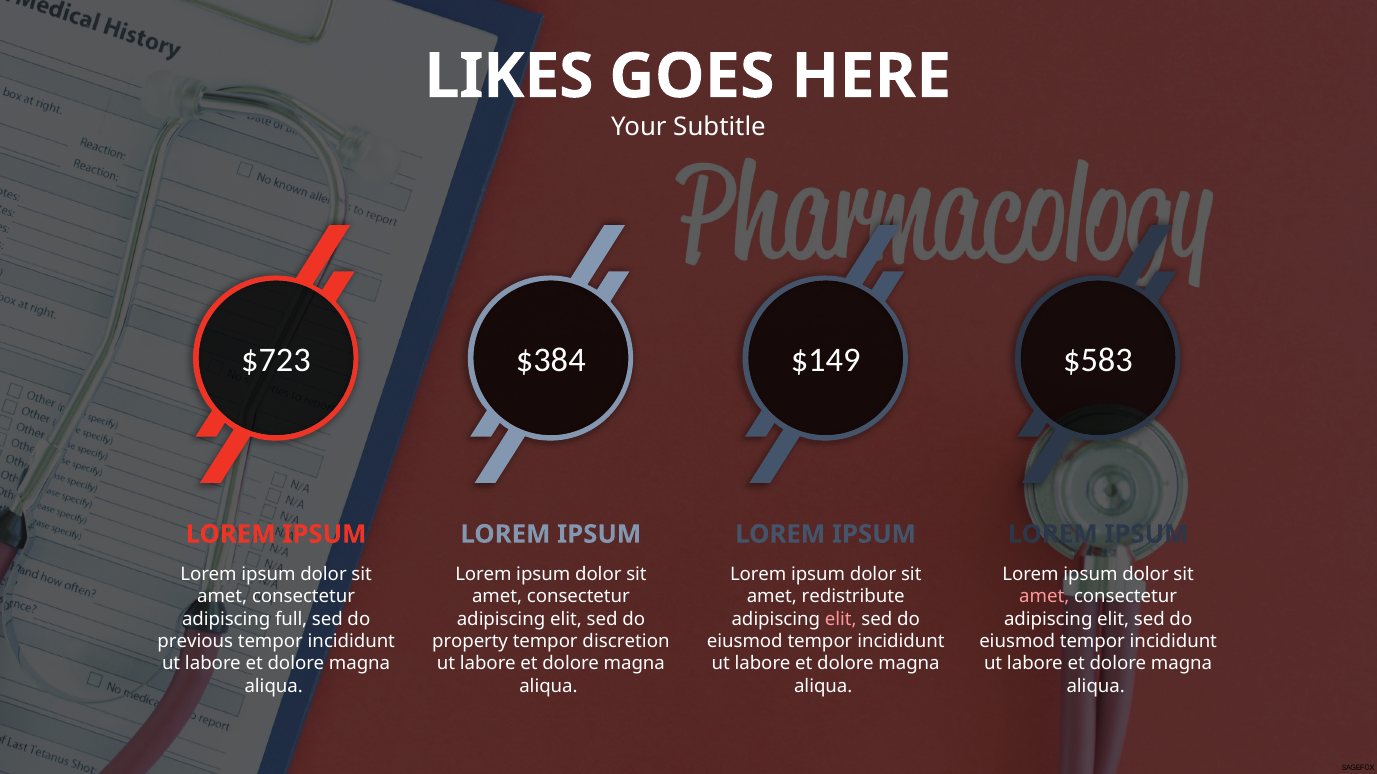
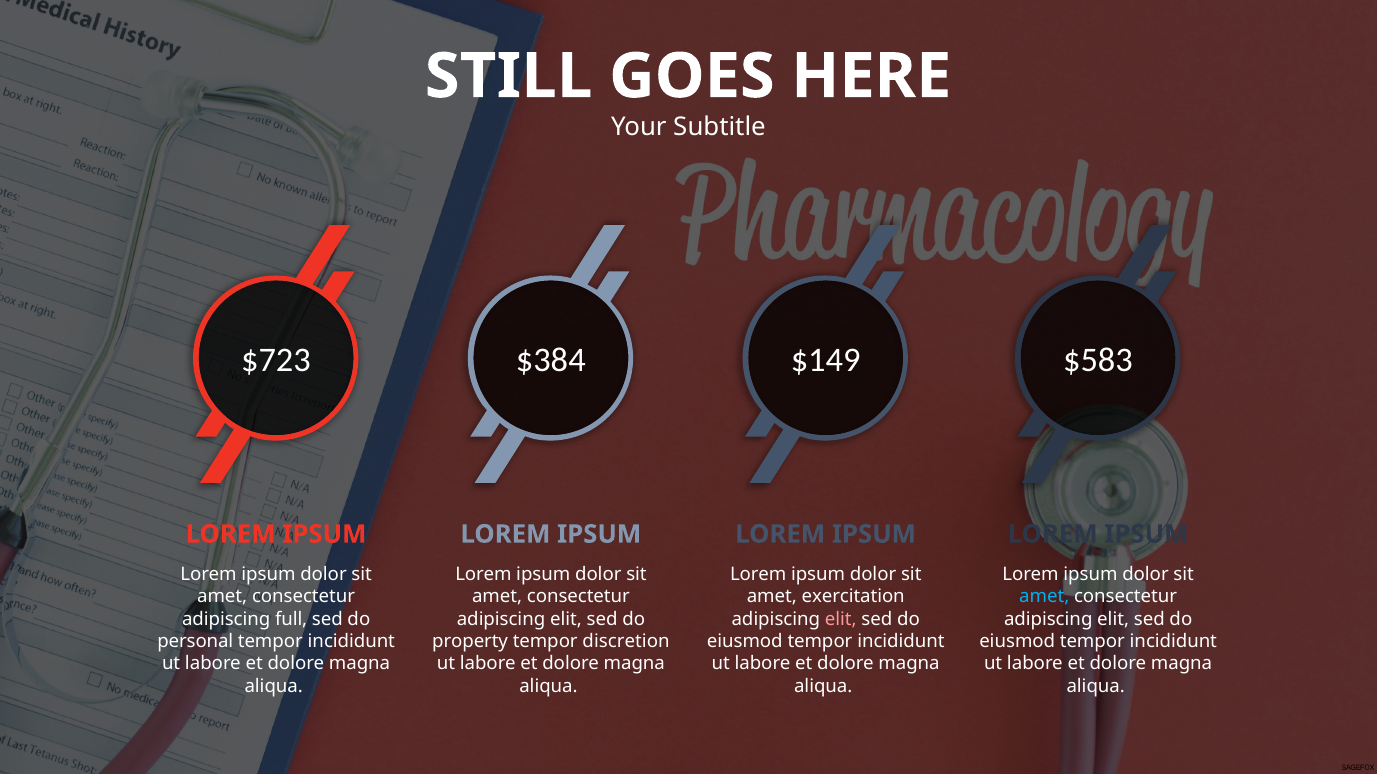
LIKES: LIKES -> STILL (509, 76)
redistribute: redistribute -> exercitation (853, 597)
amet colour: pink -> light blue (1044, 597)
previous: previous -> personal (195, 642)
